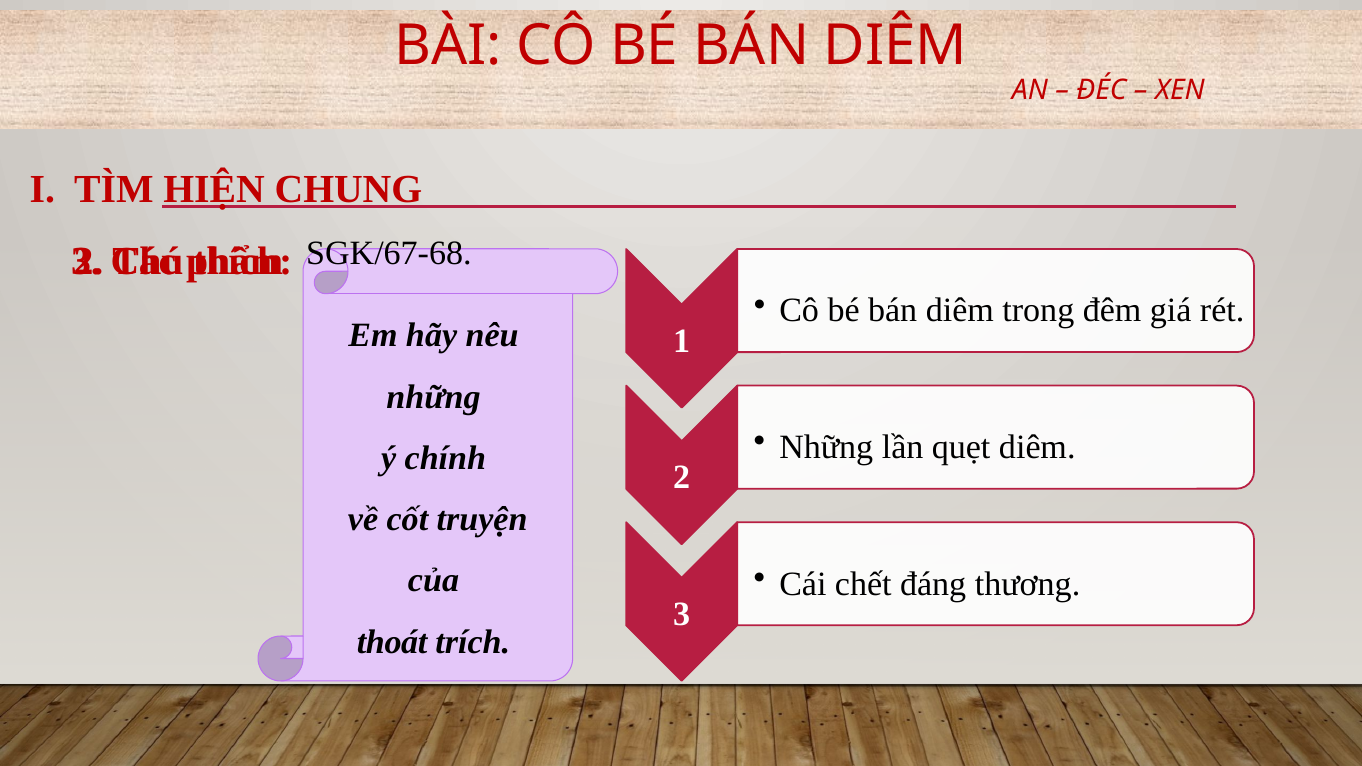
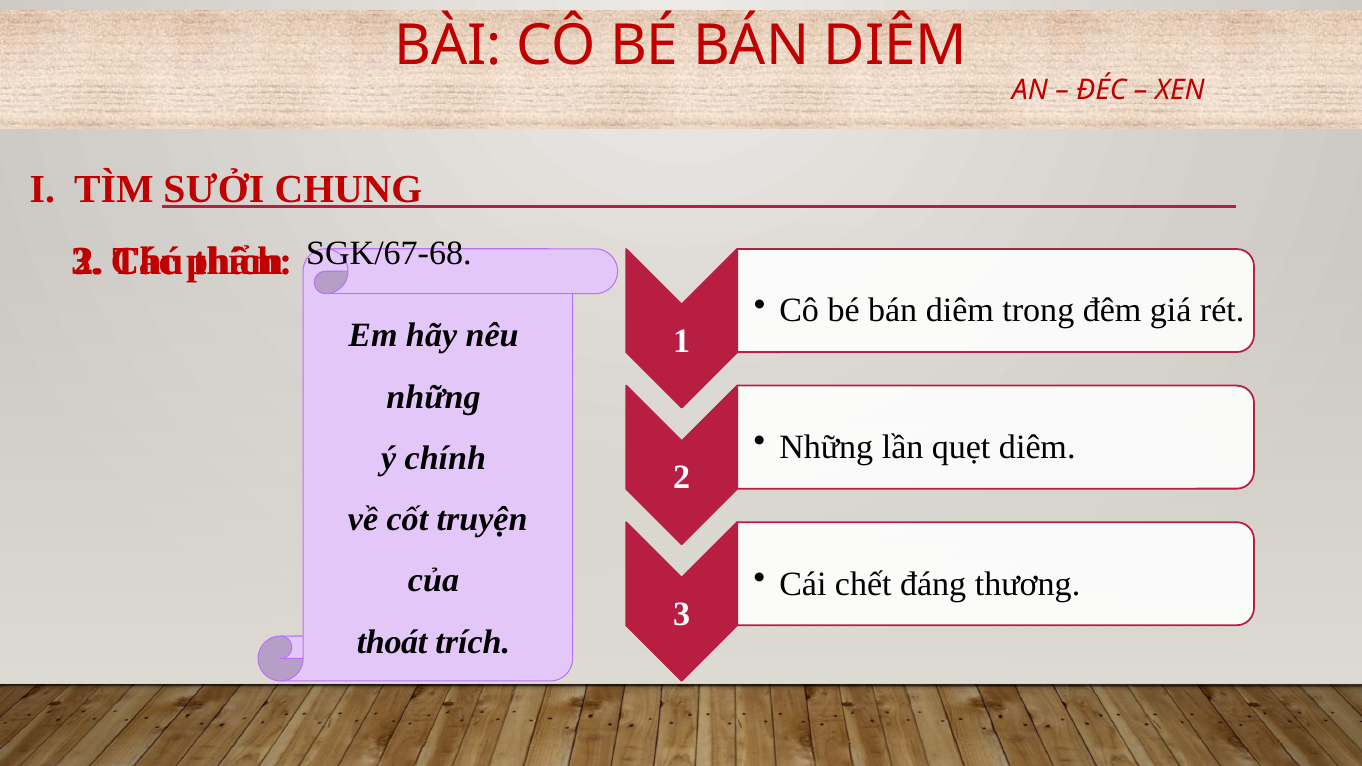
HIỆN: HIỆN -> SƯỞI (214, 190)
